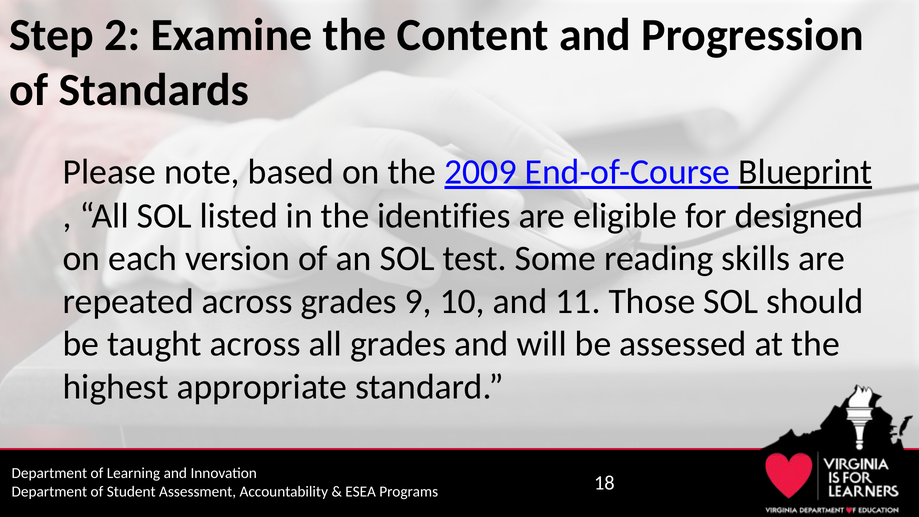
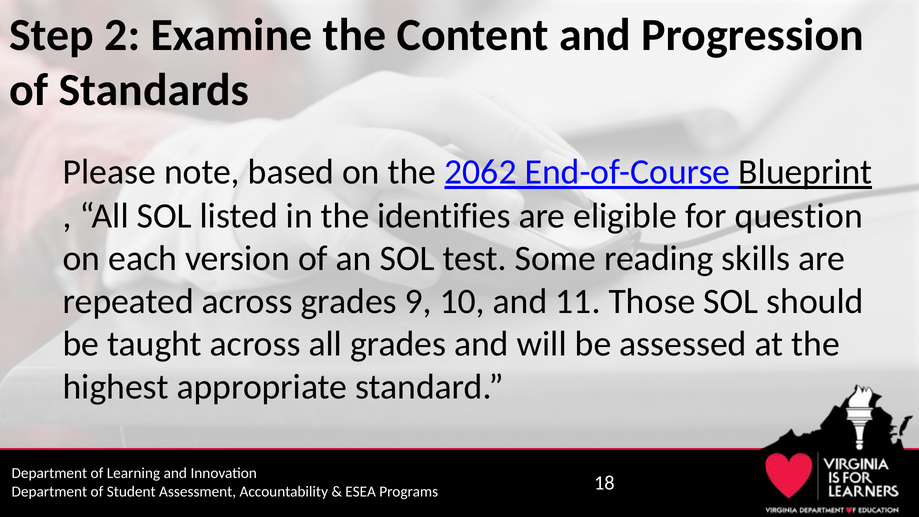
2009: 2009 -> 2062 (481, 172)
designed: designed -> question (799, 216)
